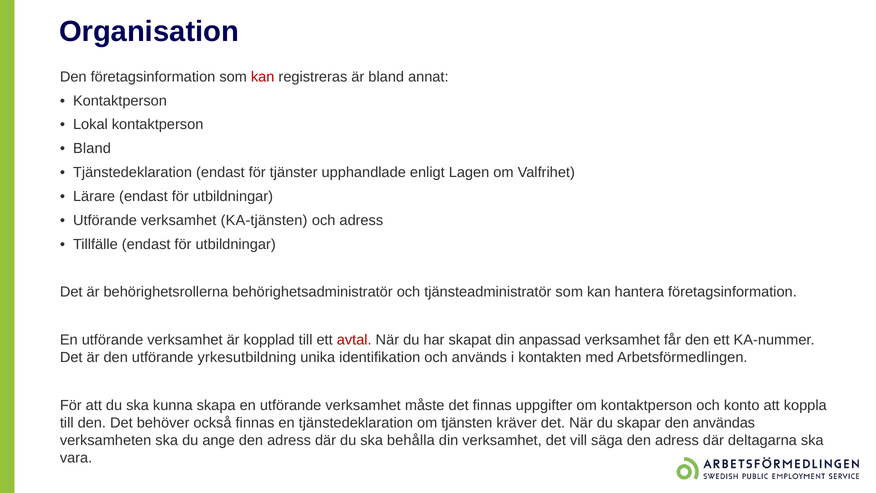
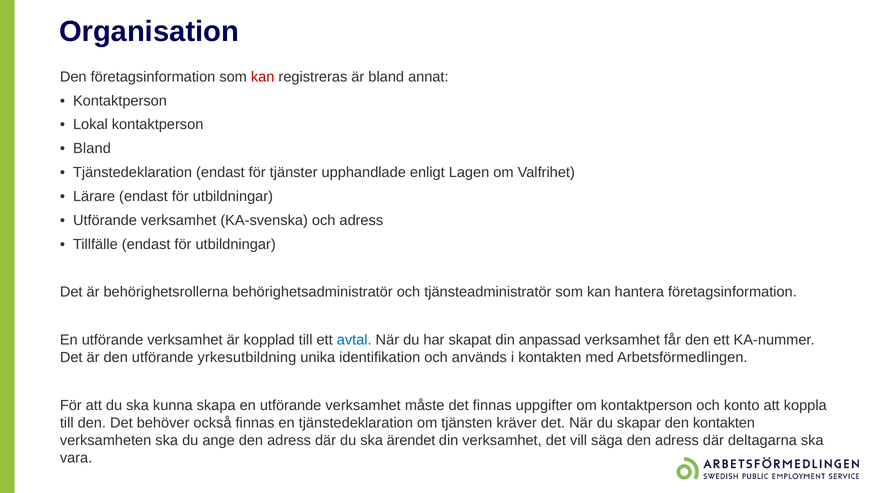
KA-tjänsten: KA-tjänsten -> KA-svenska (264, 220)
avtal colour: red -> blue (354, 340)
den användas: användas -> kontakten (724, 423)
behålla: behålla -> ärendet (411, 440)
